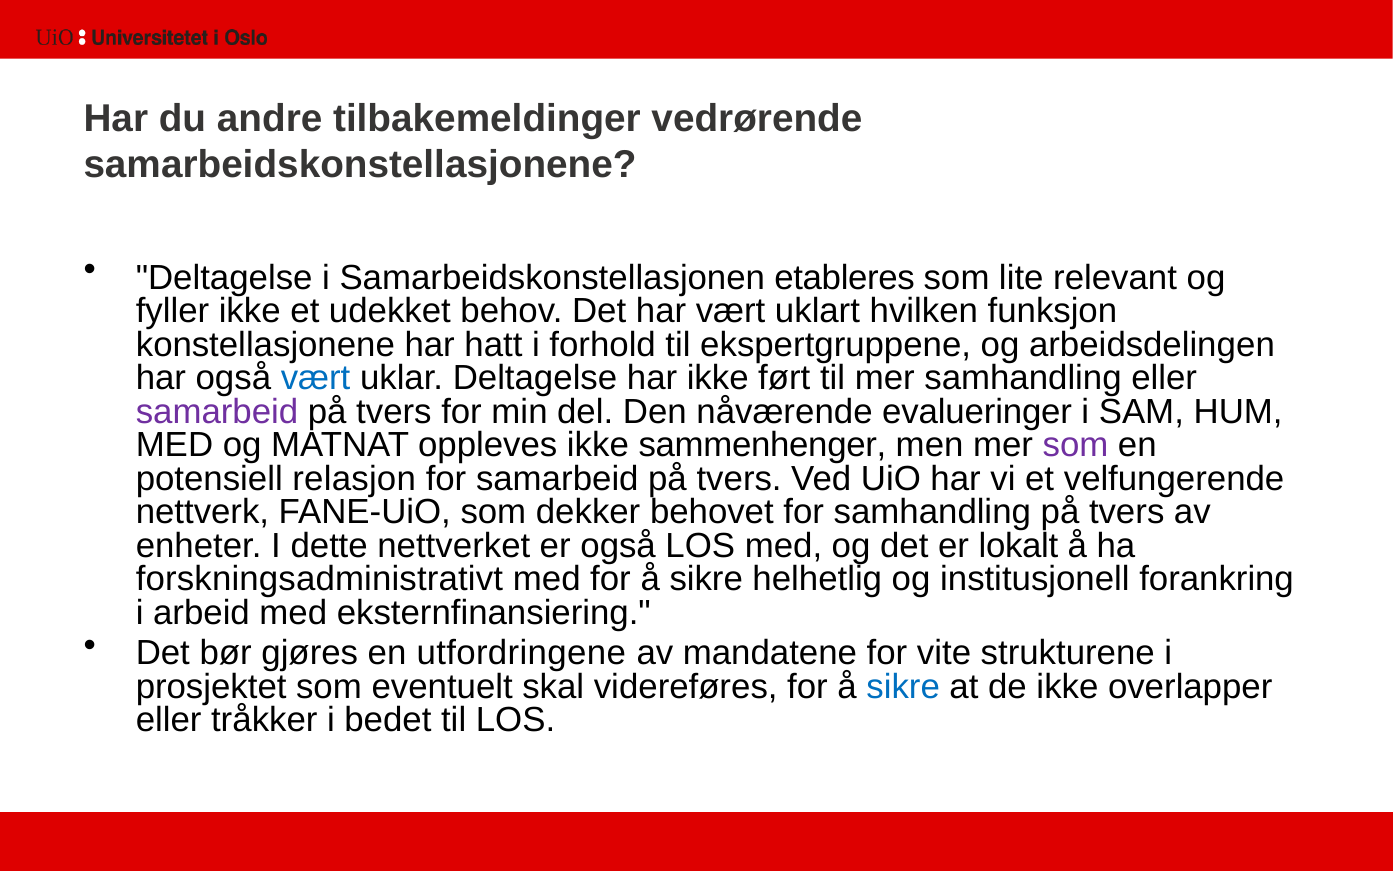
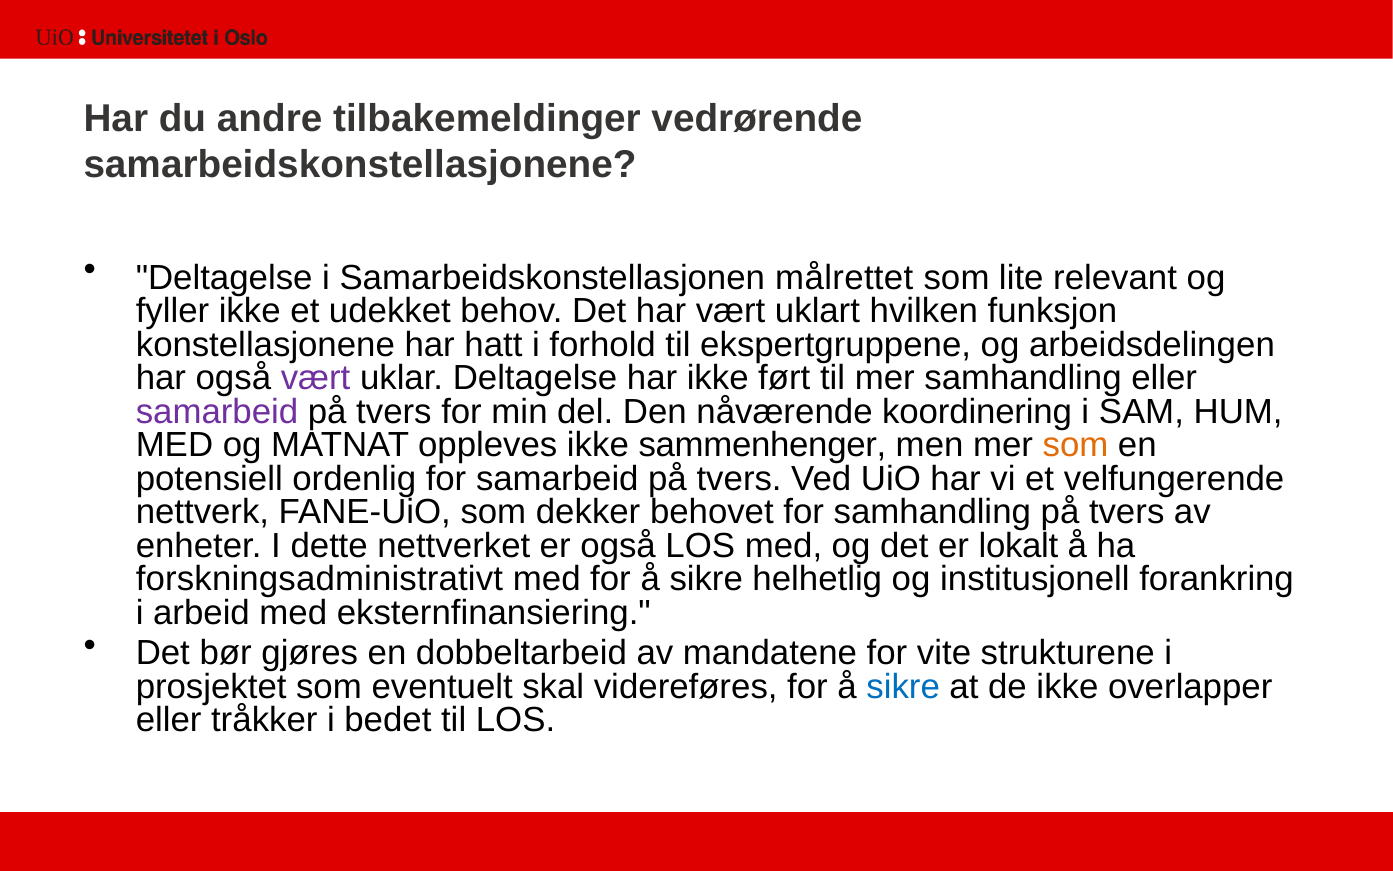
etableres: etableres -> målrettet (844, 278)
vært colour: blue -> purple (316, 378)
evalueringer: evalueringer -> koordinering (977, 412)
som colour: purple -> orange (1075, 445)
relasjon: relasjon -> ordenlig (354, 478)
utfordringene: utfordringene -> dobbeltarbeid (521, 653)
